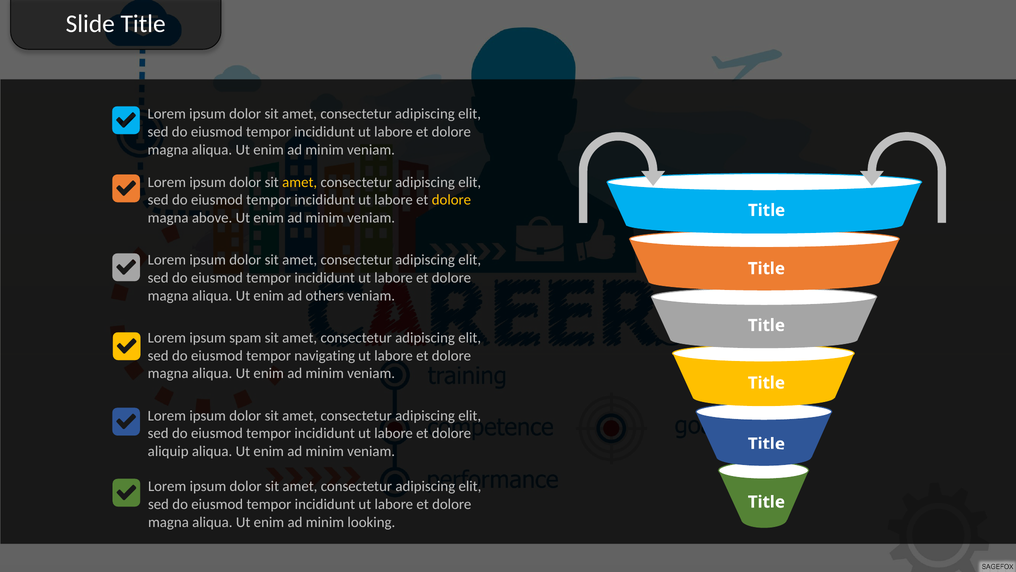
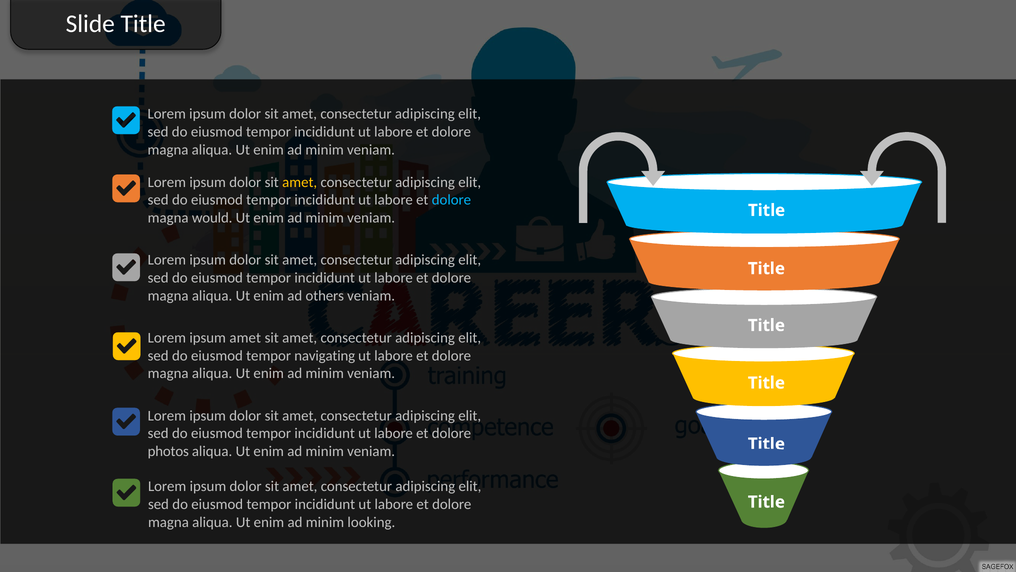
dolore colour: yellow -> light blue (451, 200)
above: above -> would (212, 218)
ipsum spam: spam -> amet (245, 338)
aliquip: aliquip -> photos (168, 451)
